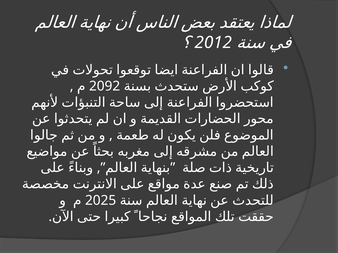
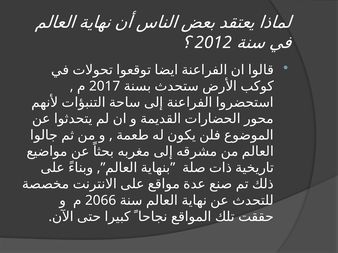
2092: 2092 -> 2017 (105, 86)
2025: 2025 -> 2066 (101, 201)
